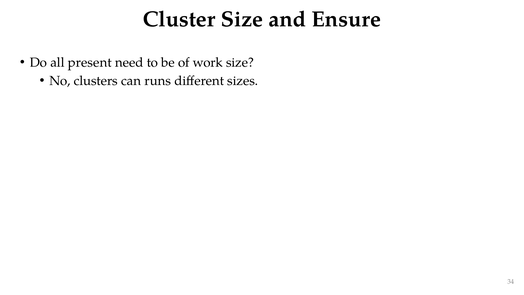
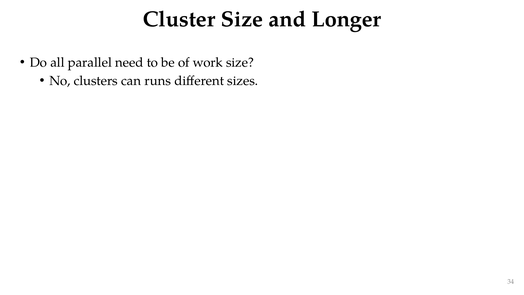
Ensure: Ensure -> Longer (346, 19)
present: present -> parallel (90, 62)
